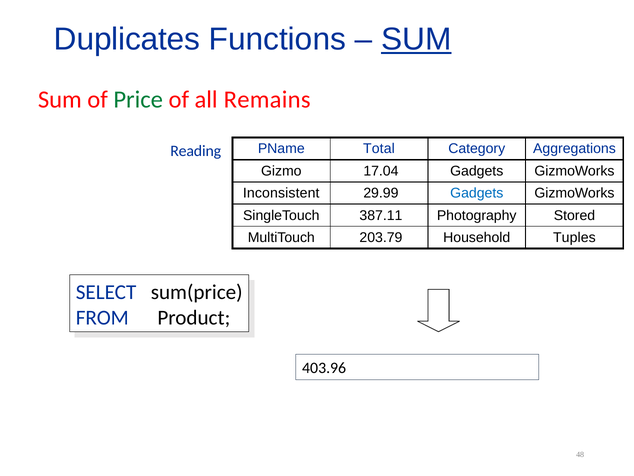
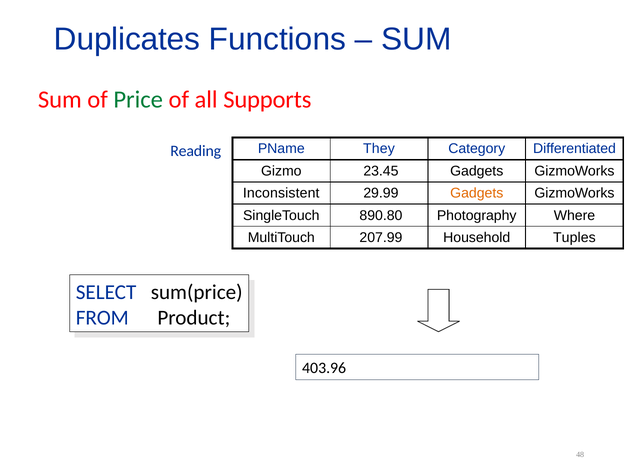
SUM underline: present -> none (416, 39)
Remains: Remains -> Supports (267, 100)
Total: Total -> They (379, 149)
Aggregations: Aggregations -> Differentiated (574, 149)
17.04: 17.04 -> 23.45 (381, 171)
Gadgets colour: blue -> orange (477, 193)
387.11: 387.11 -> 890.80 (381, 215)
Stored: Stored -> Where (574, 215)
203.79: 203.79 -> 207.99 (381, 237)
